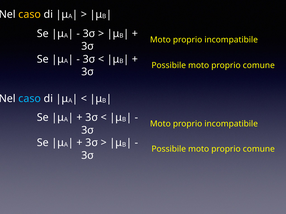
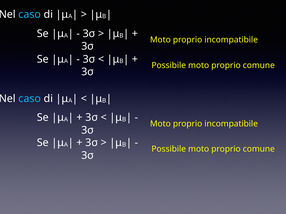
caso colour: yellow -> light blue (30, 14)
